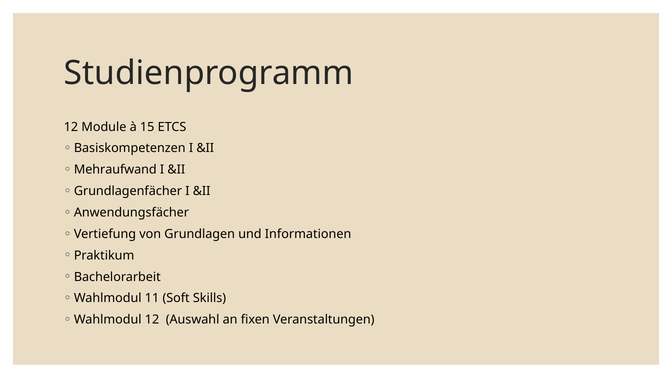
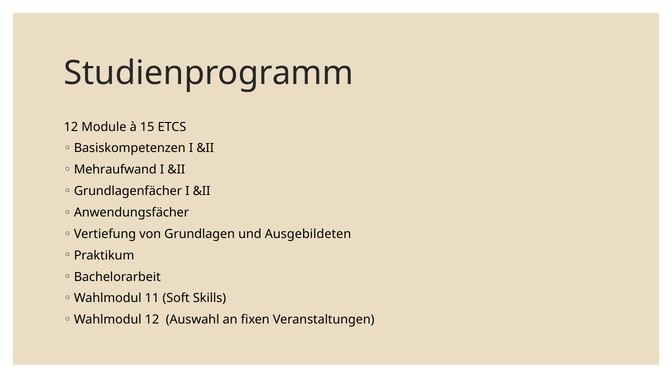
Informationen: Informationen -> Ausgebildeten (308, 234)
